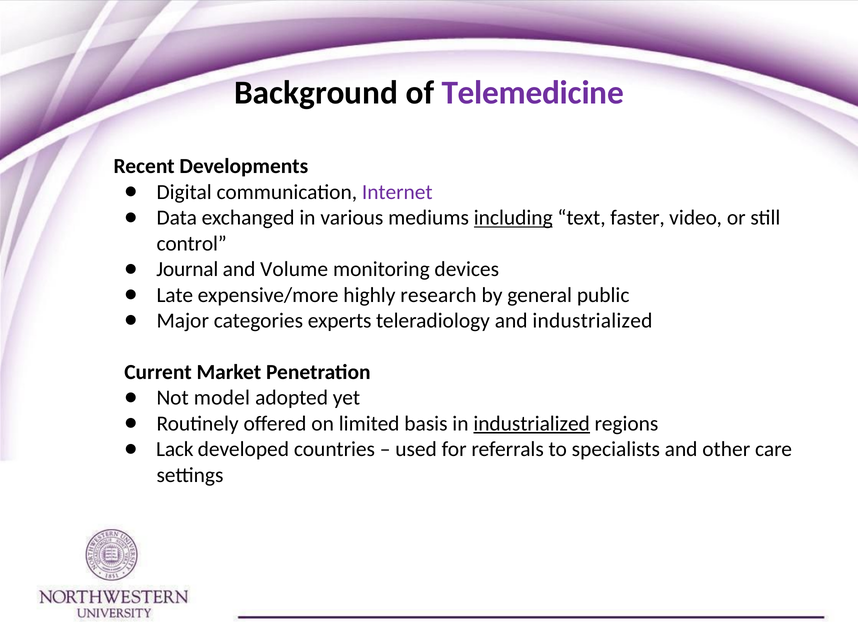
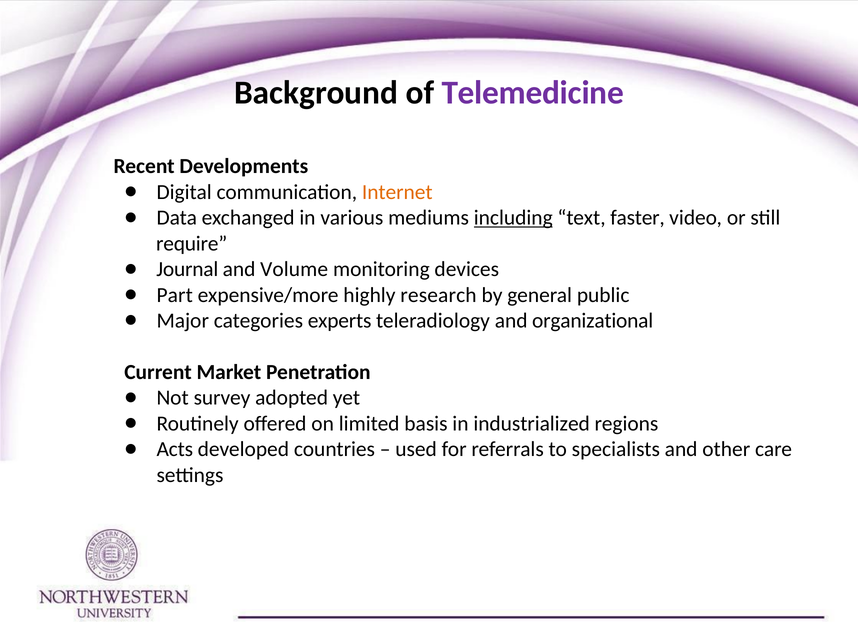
Internet colour: purple -> orange (397, 192)
control: control -> require (192, 244)
Late: Late -> Part (175, 295)
and industrialized: industrialized -> organizational (593, 321)
model: model -> survey (222, 398)
industrialized underline: present -> none (532, 424)
Lack: Lack -> Acts (175, 450)
